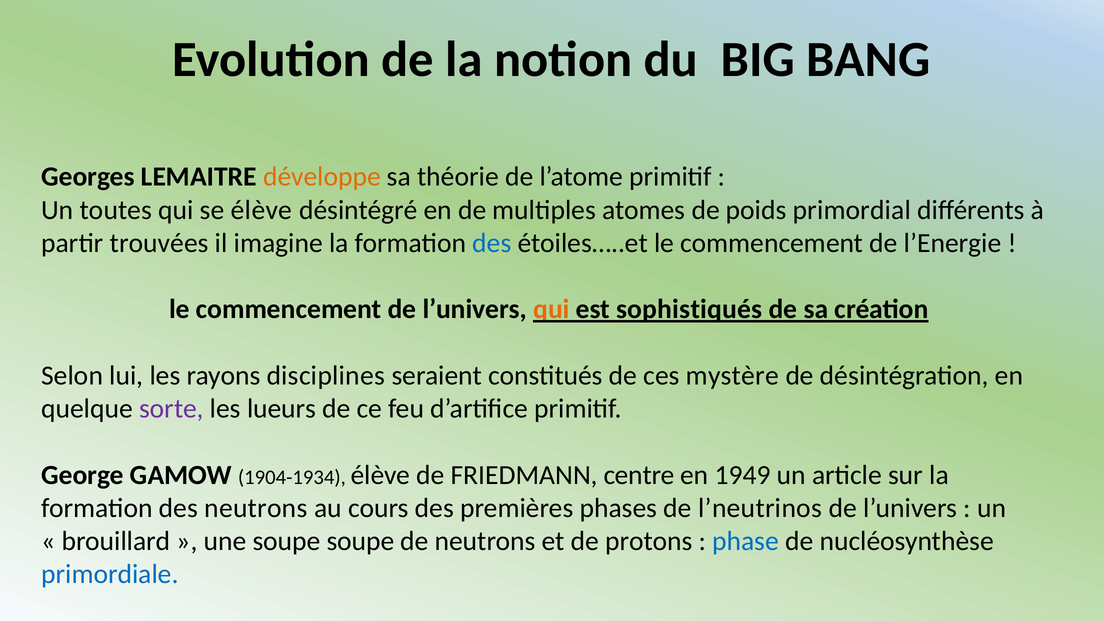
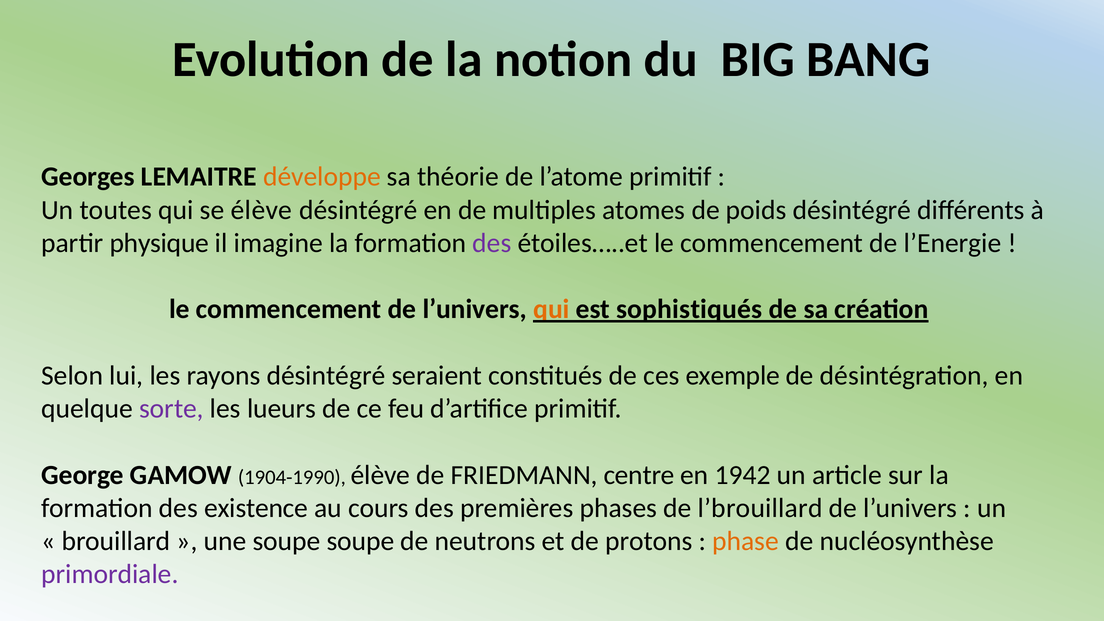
poids primordial: primordial -> désintégré (852, 210)
trouvées: trouvées -> physique (159, 243)
des colour: blue -> purple (492, 243)
rayons disciplines: disciplines -> désintégré (326, 376)
mystère: mystère -> exemple (733, 376)
1904-1934: 1904-1934 -> 1904-1990 (292, 477)
1949: 1949 -> 1942 (743, 475)
des neutrons: neutrons -> existence (256, 508)
l’neutrinos: l’neutrinos -> l’brouillard (760, 508)
phase colour: blue -> orange (746, 541)
primordiale colour: blue -> purple (110, 574)
